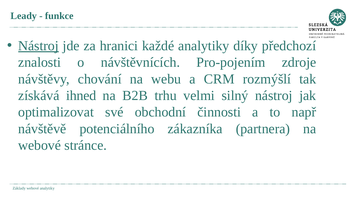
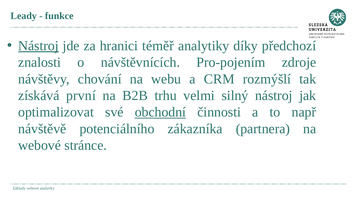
každé: každé -> téměř (158, 46)
ihned: ihned -> první (81, 95)
obchodní underline: none -> present (160, 112)
